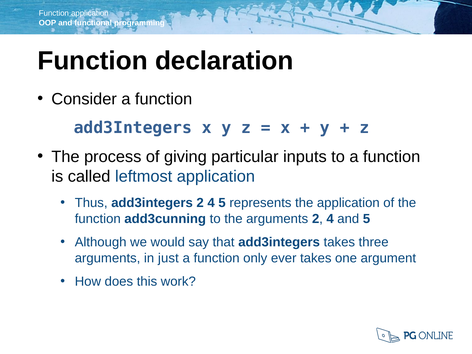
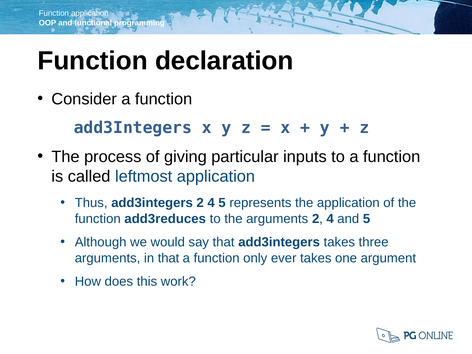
add3cunning: add3cunning -> add3reduces (165, 219)
in just: just -> that (168, 258)
